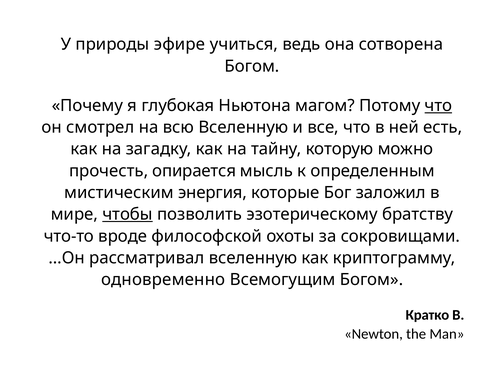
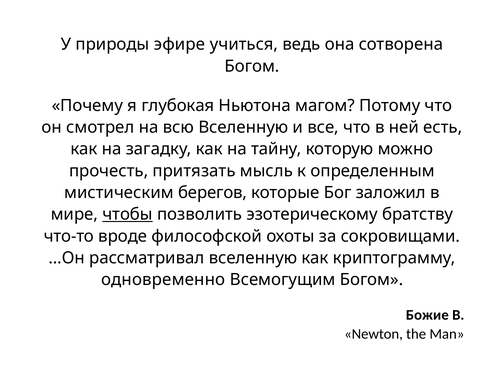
что underline: present -> none (438, 106)
опирается: опирается -> притязать (194, 171)
энергия: энергия -> берегов (213, 193)
Кратко: Кратко -> Божие (427, 315)
